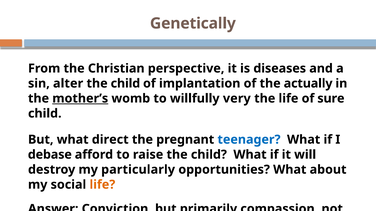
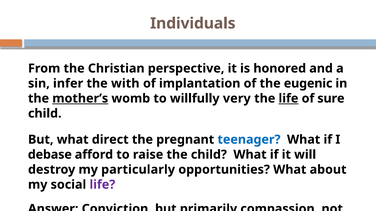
Genetically: Genetically -> Individuals (193, 23)
diseases: diseases -> honored (280, 69)
alter: alter -> infer (68, 84)
child: child -> with (125, 84)
actually: actually -> eugenic (308, 84)
life underline: none -> present (288, 99)
life colour: orange -> purple (102, 185)
